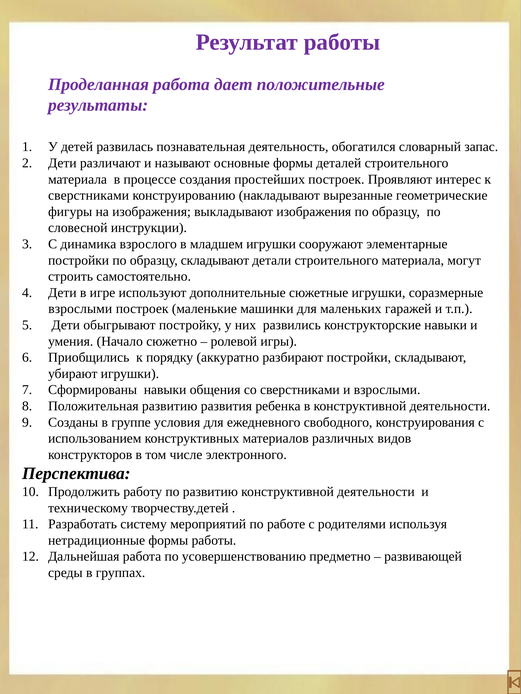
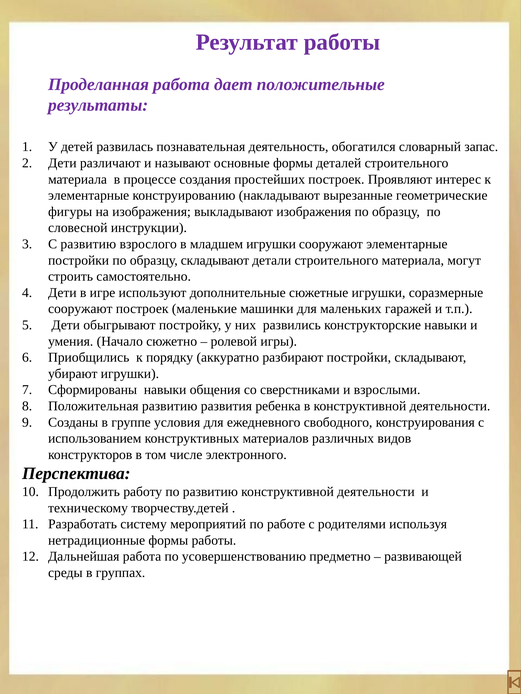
сверстниками: сверстниками -> элементарные (89, 196)
С динамика: динамика -> развитию (88, 244)
взрослыми: взрослыми -> сооружают (80, 309)
